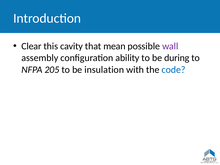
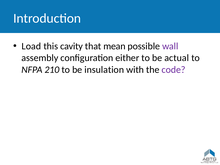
Clear: Clear -> Load (31, 46)
ability: ability -> either (127, 58)
during: during -> actual (177, 58)
205: 205 -> 210 (52, 70)
code colour: blue -> purple (174, 70)
